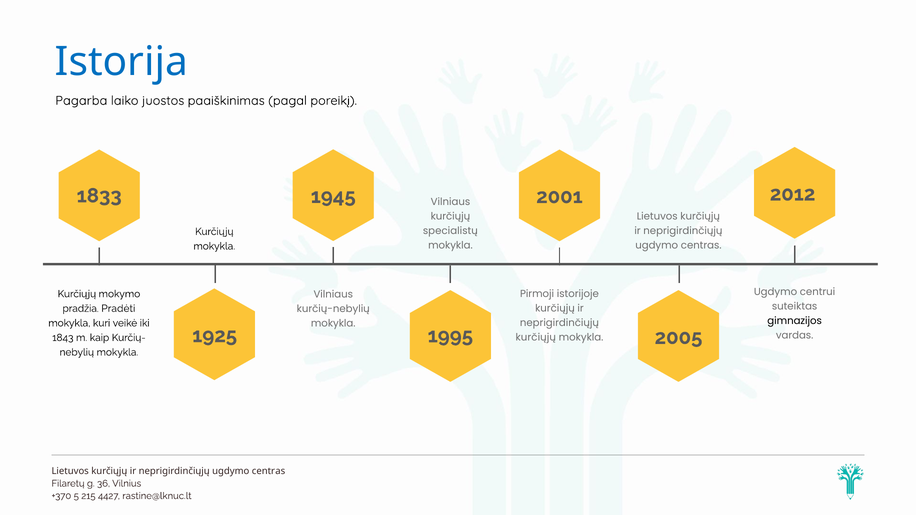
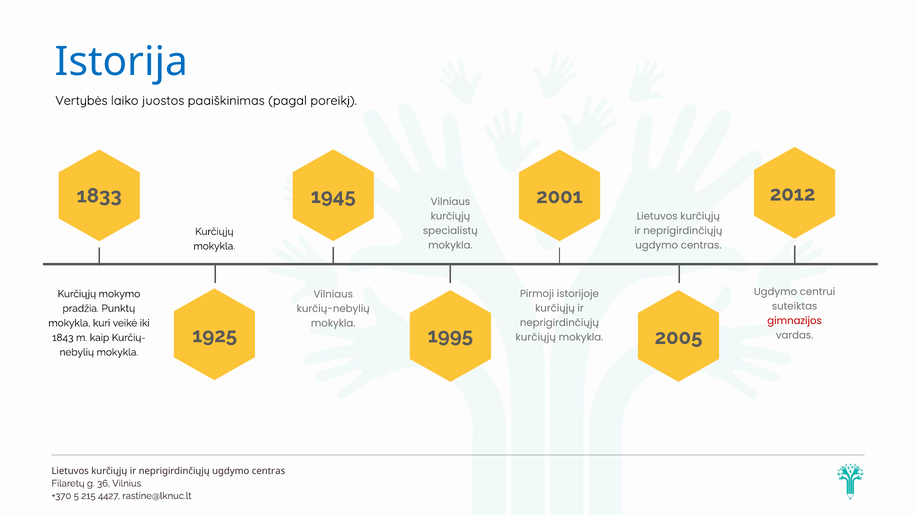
Pagarba: Pagarba -> Vertybės (81, 101)
Pradėti: Pradėti -> Punktų (118, 309)
gimnazijos colour: black -> red (795, 321)
